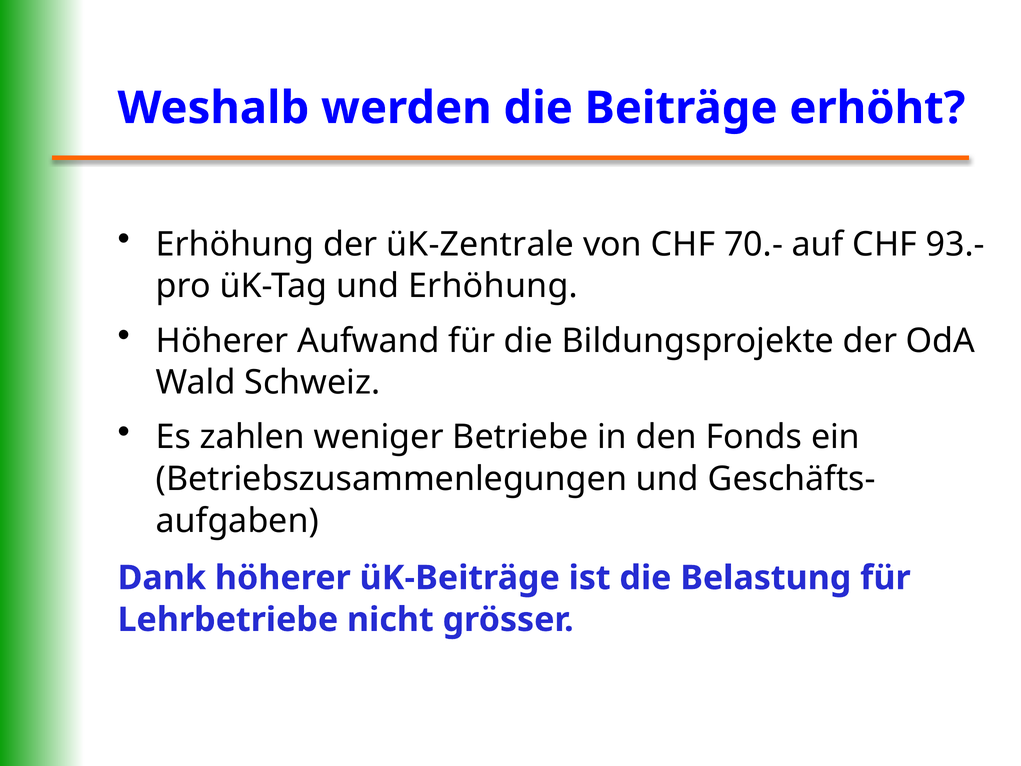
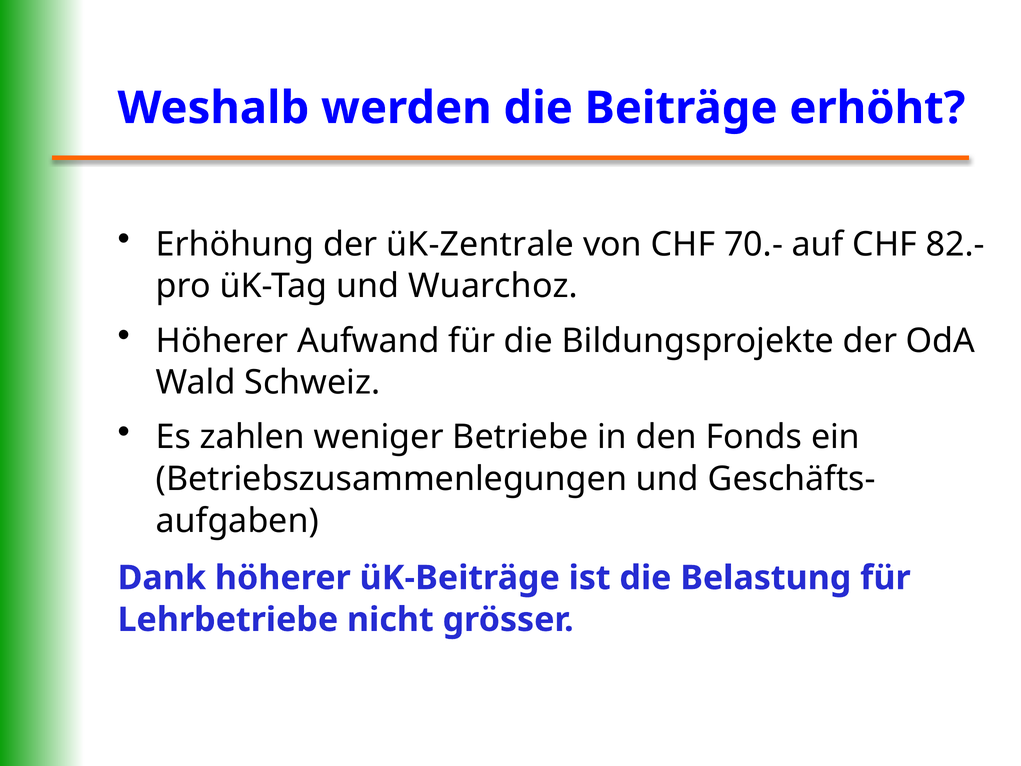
93.-: 93.- -> 82.- (955, 244)
und Erhöhung: Erhöhung -> Wuarchoz (493, 286)
